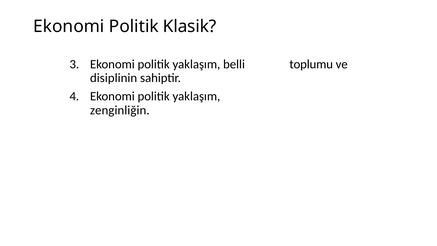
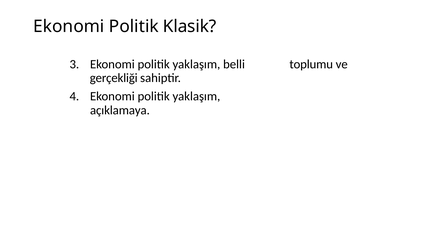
disiplinin: disiplinin -> gerçekliği (114, 78)
zenginliğin: zenginliğin -> açıklamaya (120, 110)
